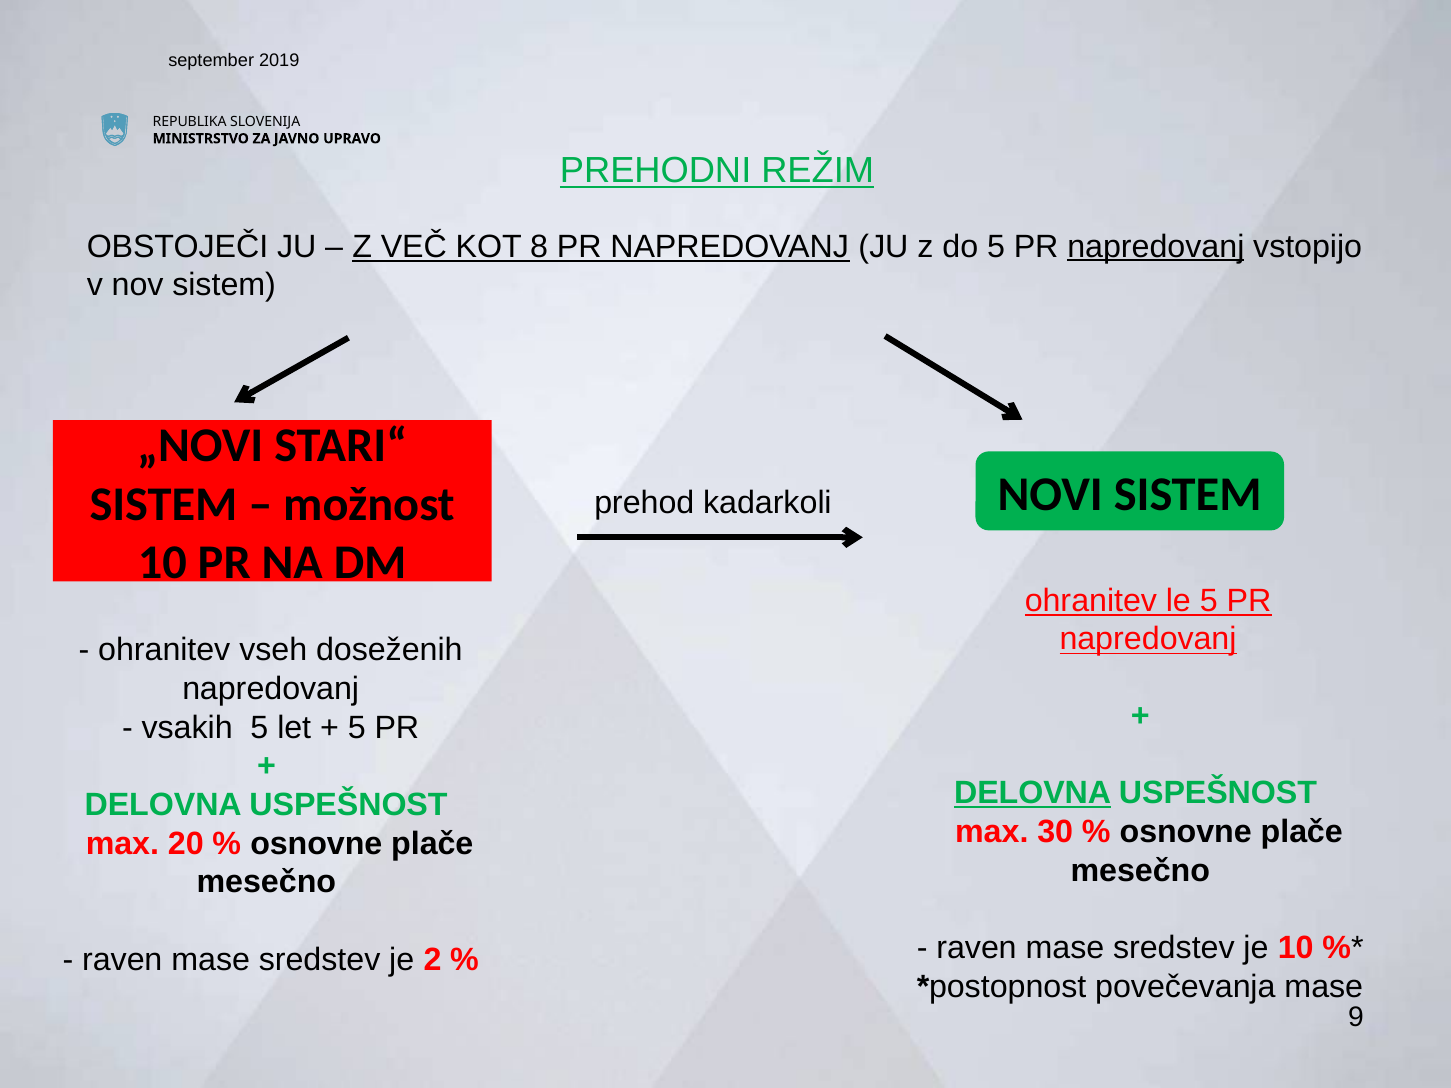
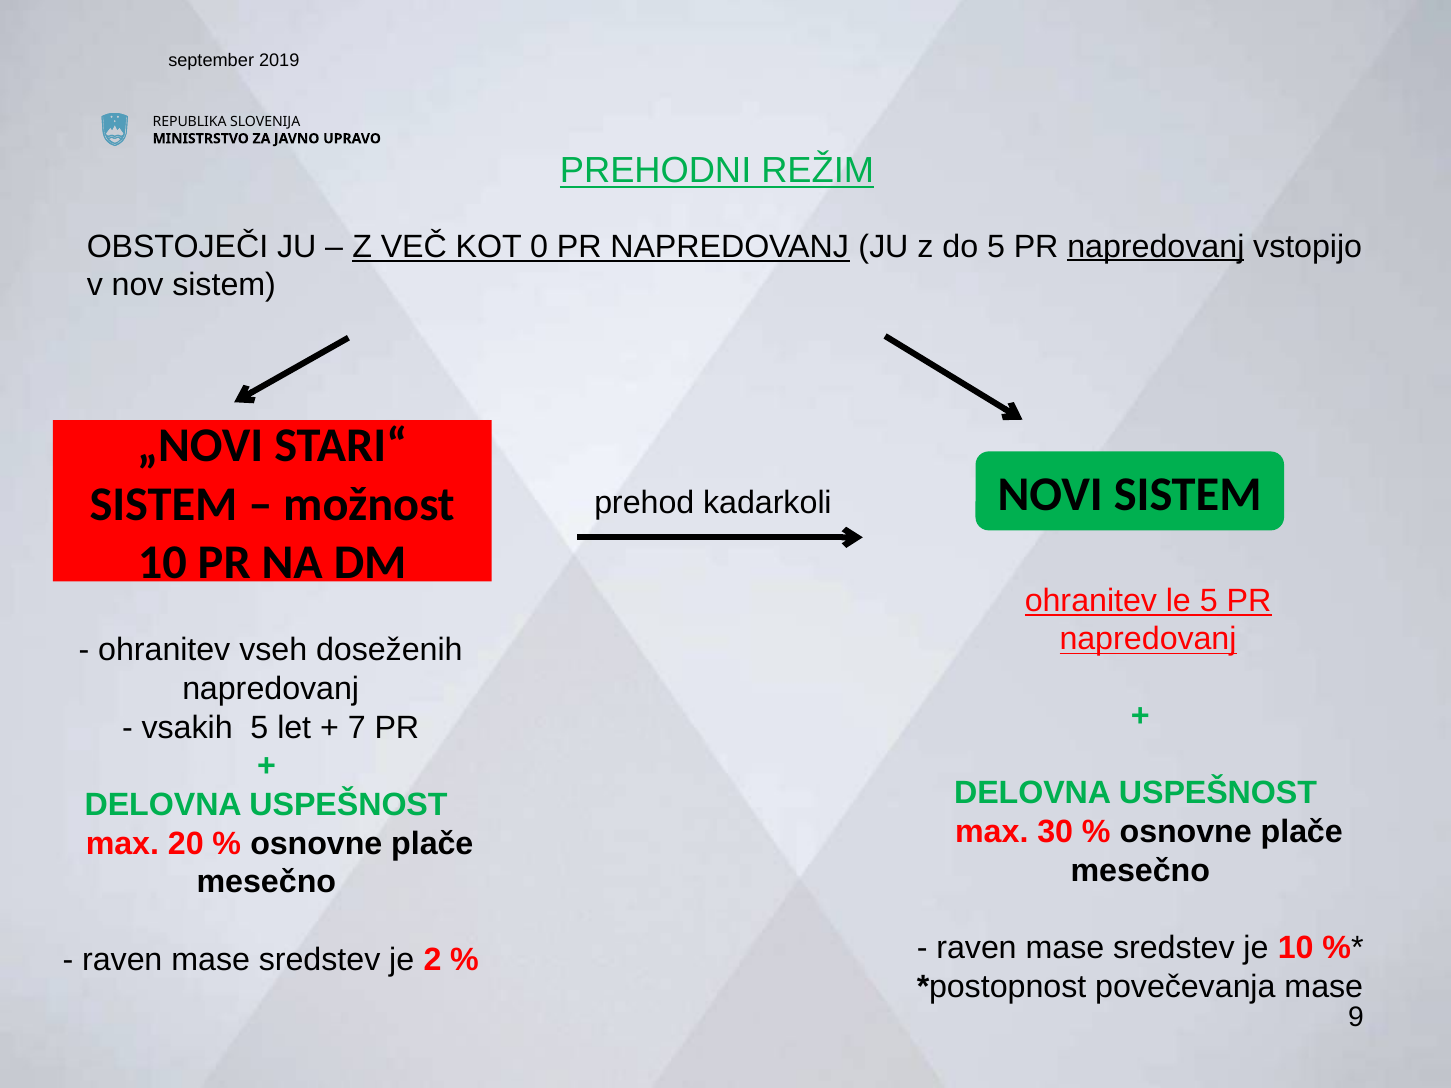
8: 8 -> 0 (539, 246)
5: 5 -> 7 (357, 728)
DELOVNA underline: present -> none (1033, 793)
